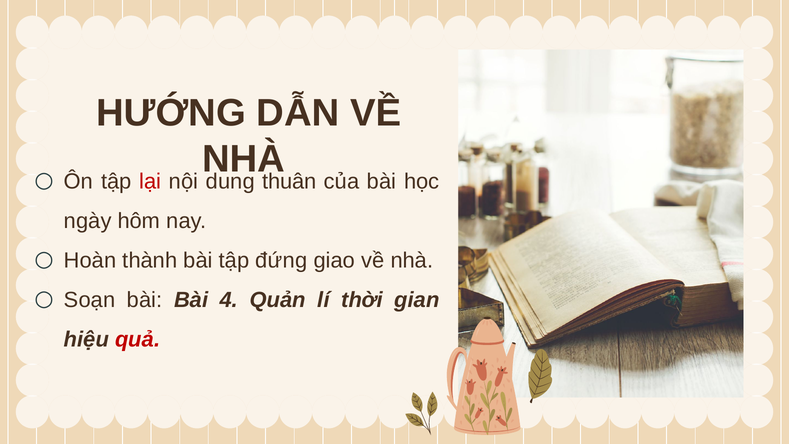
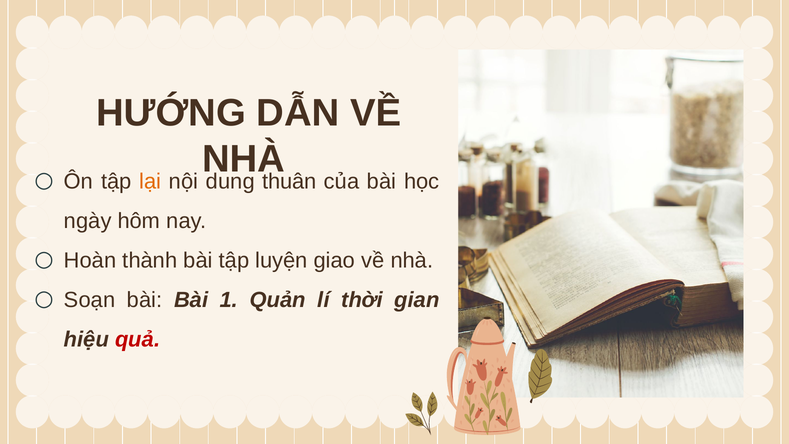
lại colour: red -> orange (150, 182)
đứng: đứng -> luyện (281, 260)
4: 4 -> 1 (229, 300)
